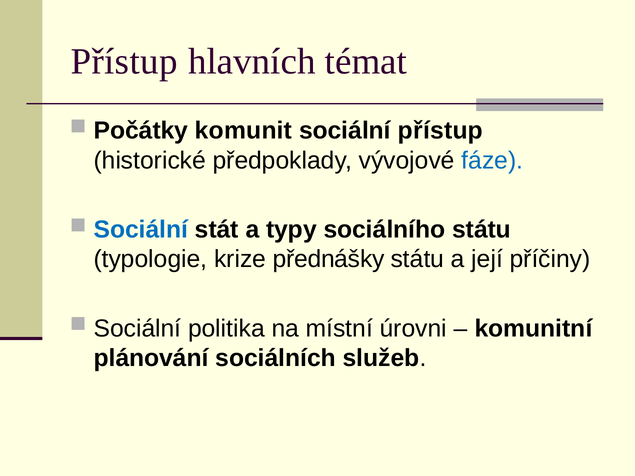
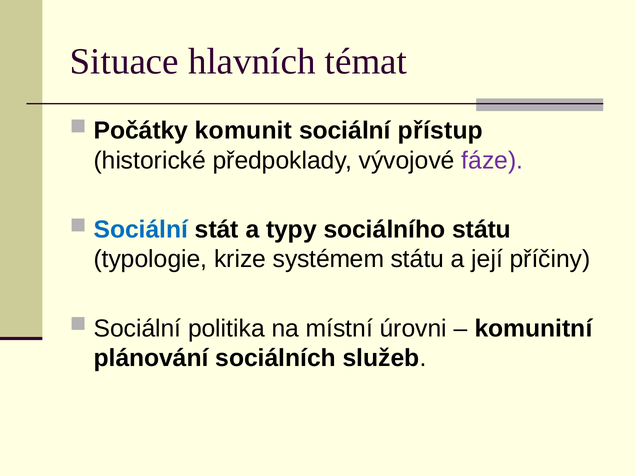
Přístup: Přístup -> Situace (124, 62)
fáze colour: blue -> purple (492, 160)
přednášky: přednášky -> systémem (329, 259)
